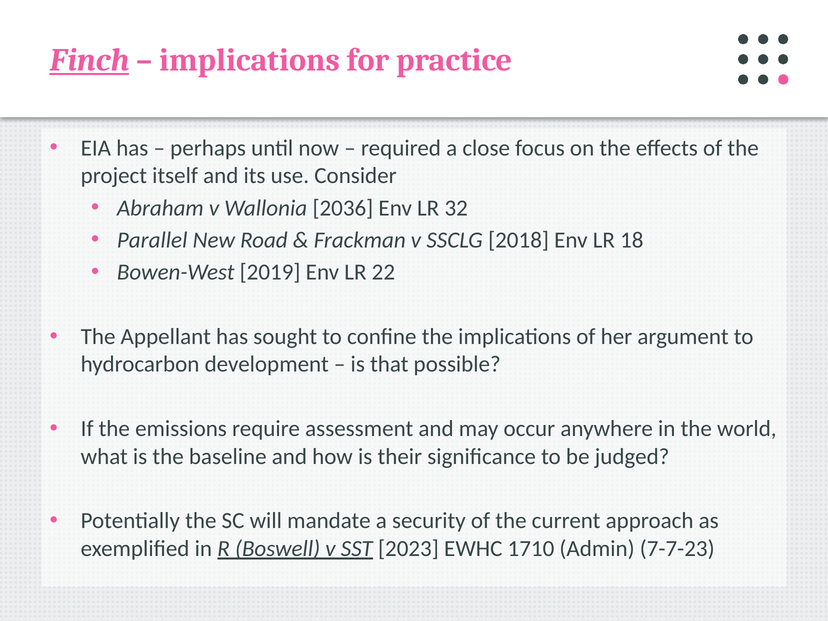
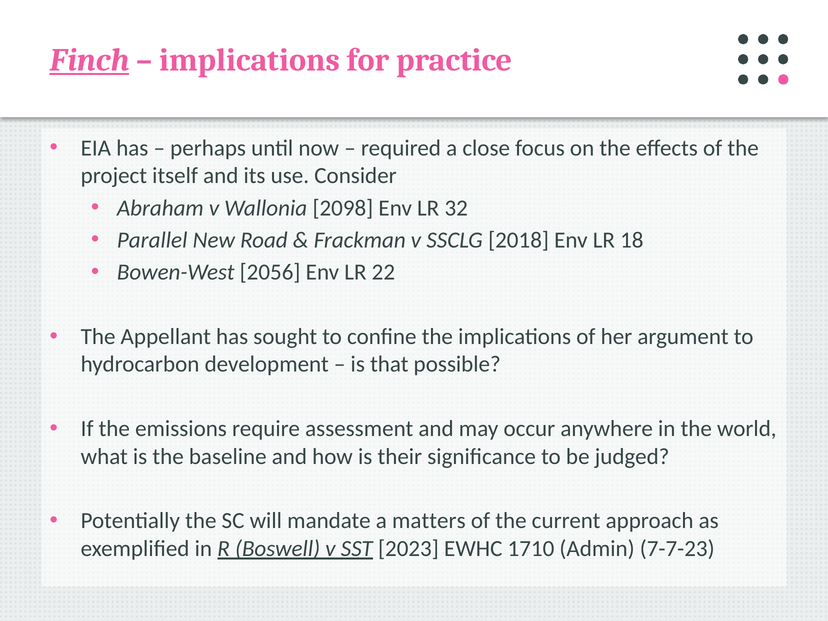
2036: 2036 -> 2098 (343, 208)
2019: 2019 -> 2056 (270, 272)
security: security -> matters (429, 521)
